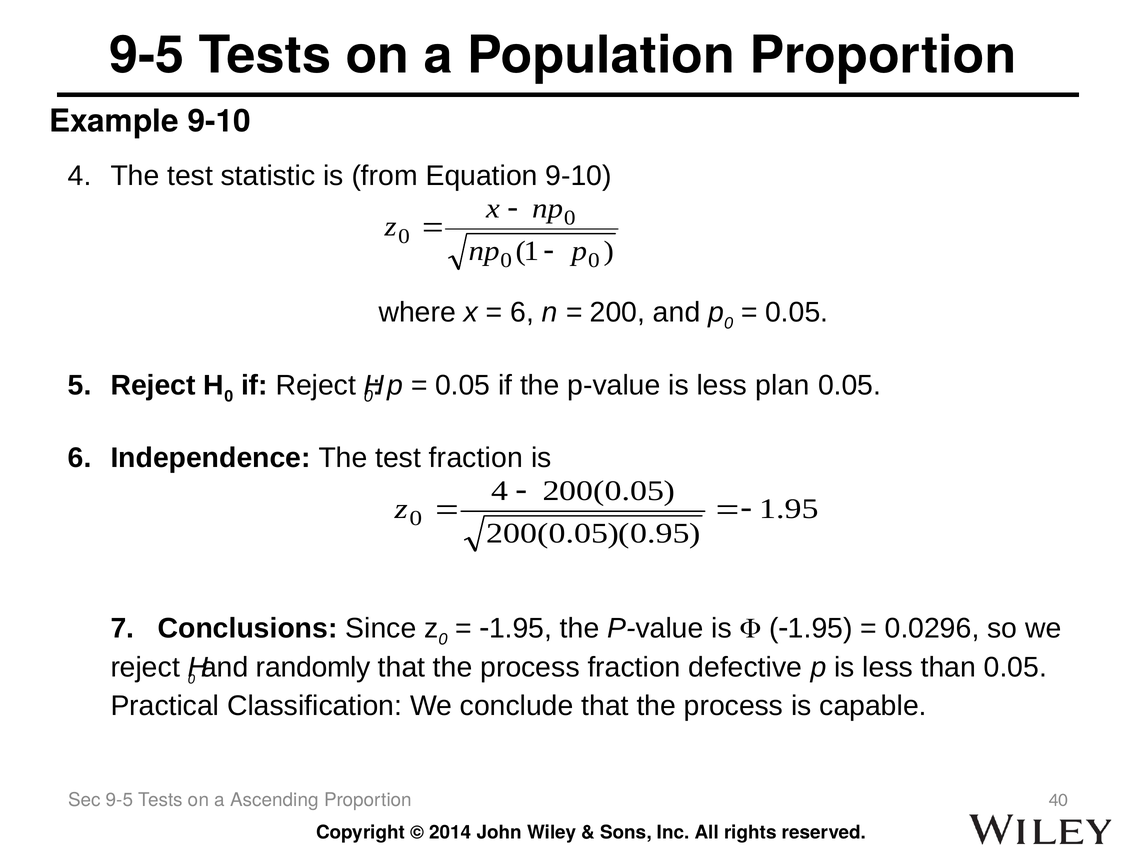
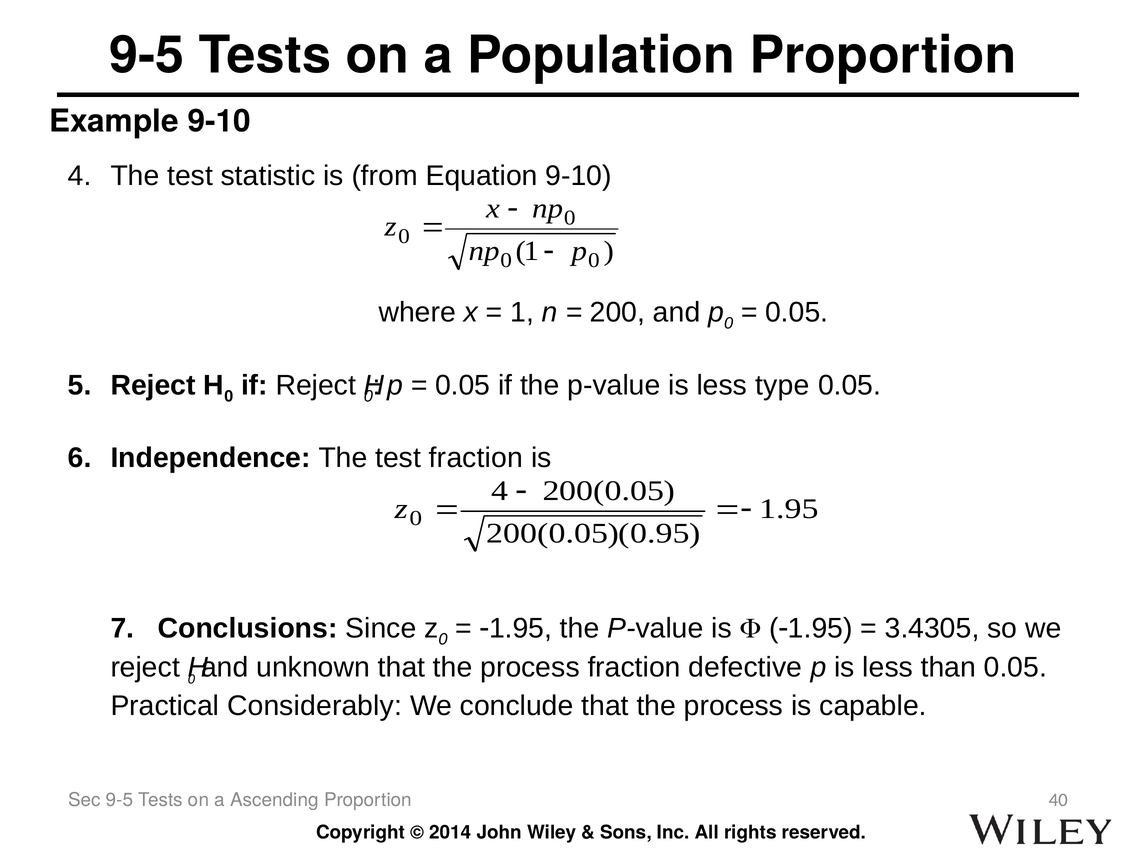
6: 6 -> 1 (522, 312)
plan: plan -> type (782, 385)
0.0296: 0.0296 -> 3.4305 (932, 628)
randomly: randomly -> unknown (313, 667)
Classification: Classification -> Considerably (315, 706)
